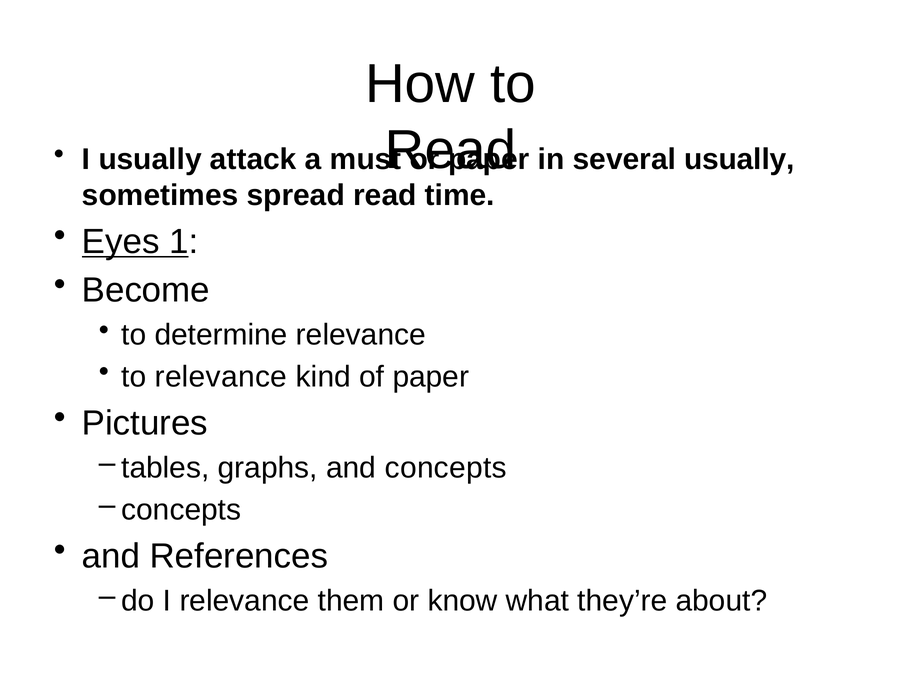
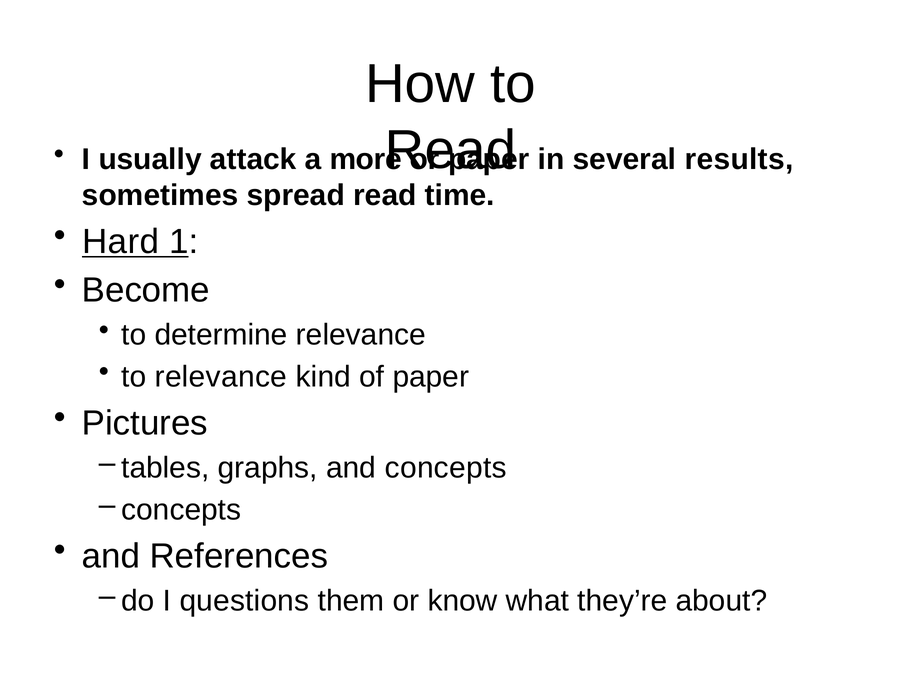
must: must -> more (366, 159)
several usually: usually -> results (739, 159)
Eyes: Eyes -> Hard (121, 242)
I relevance: relevance -> questions (244, 601)
